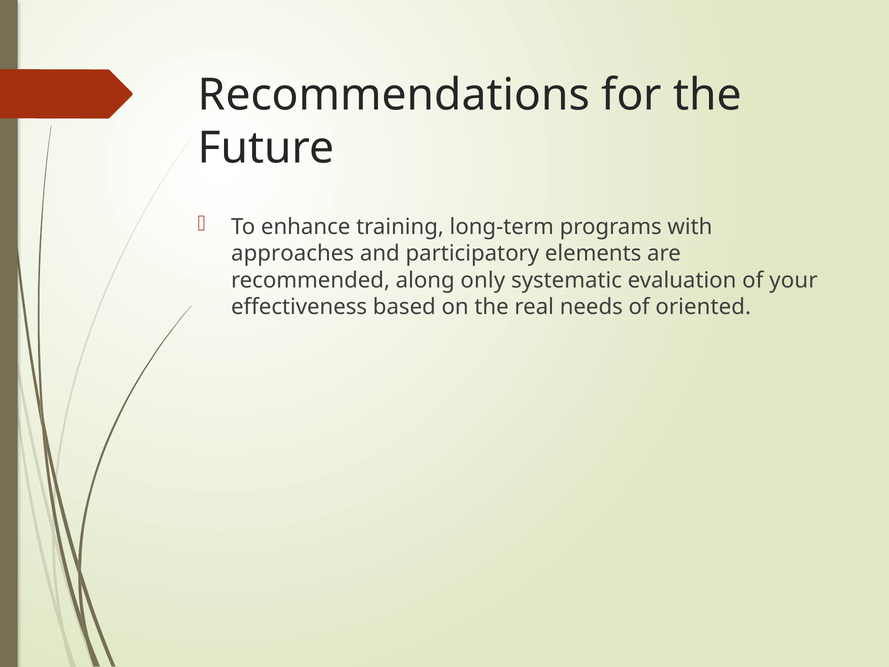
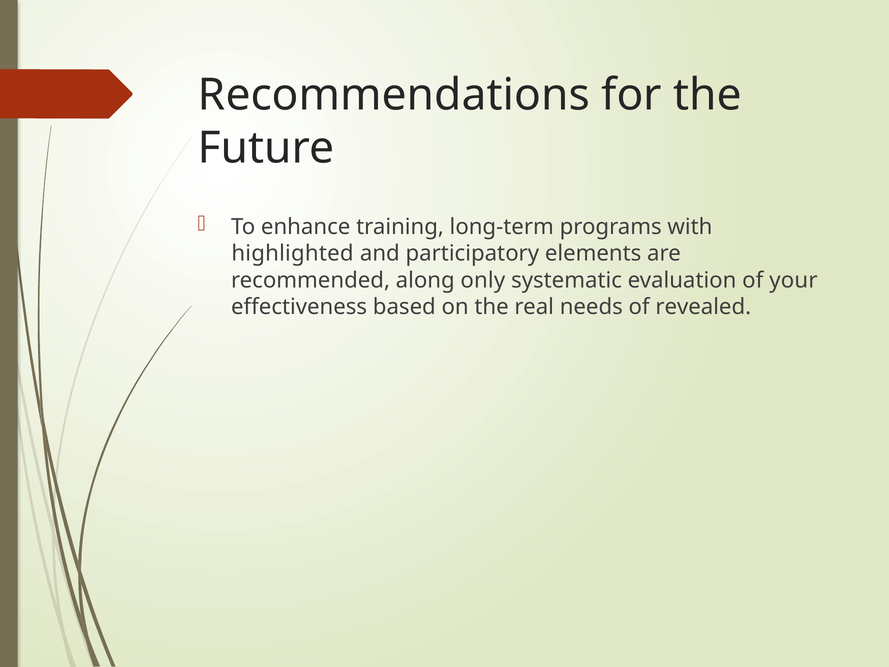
approaches: approaches -> highlighted (293, 253)
oriented: oriented -> revealed (703, 307)
